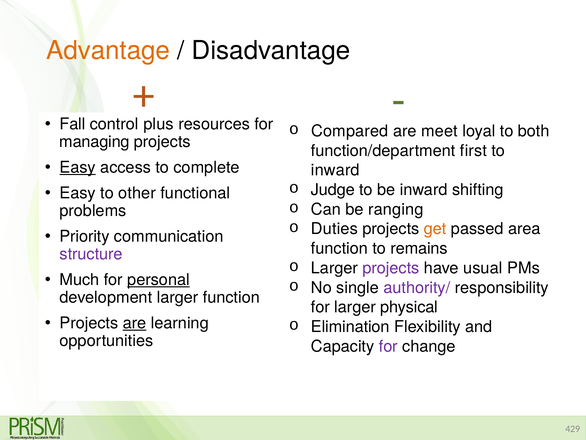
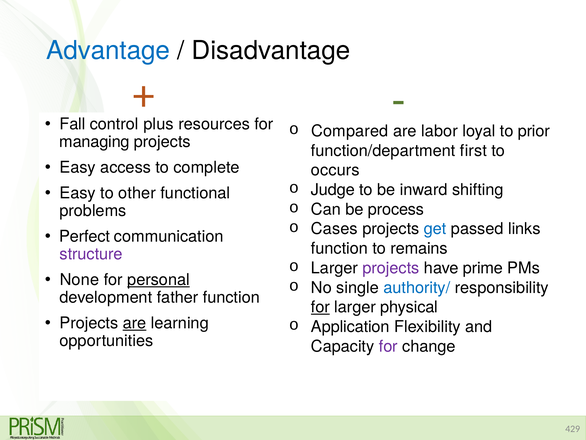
Advantage colour: orange -> blue (108, 51)
meet: meet -> labor (439, 131)
both: both -> prior (534, 131)
Easy underline: present -> none (78, 167)
inward: inward -> occurs (335, 170)
ranging: ranging -> process (396, 209)
Duties: Duties -> Cases (334, 229)
get colour: orange -> blue (435, 229)
area: area -> links (524, 229)
Priority: Priority -> Perfect (85, 236)
usual: usual -> prime (483, 268)
Much: Much -> None (79, 280)
authority/ colour: purple -> blue (417, 287)
development larger: larger -> father (178, 297)
for underline: none -> present (320, 307)
Elimination: Elimination -> Application (350, 326)
